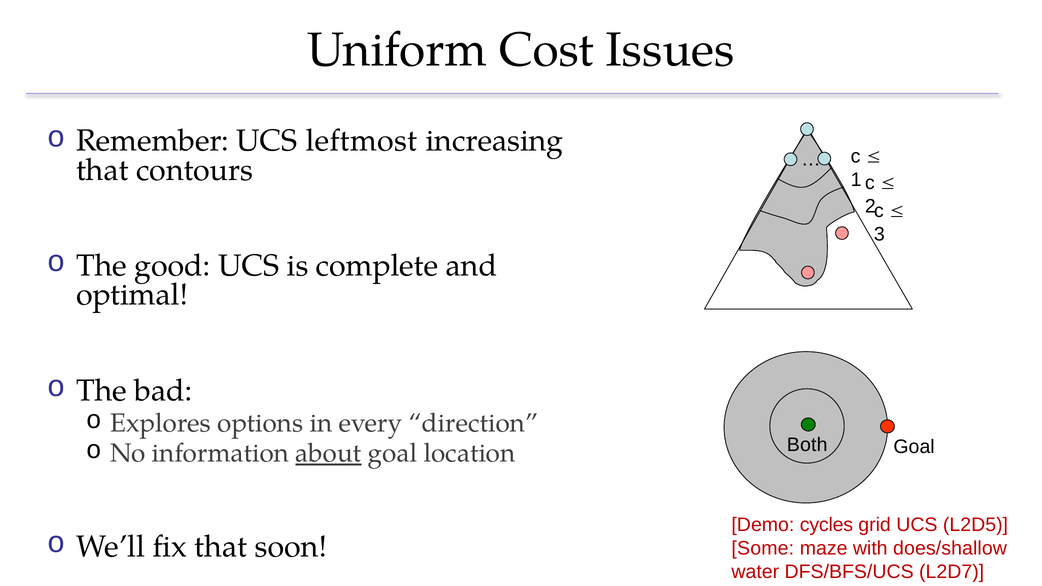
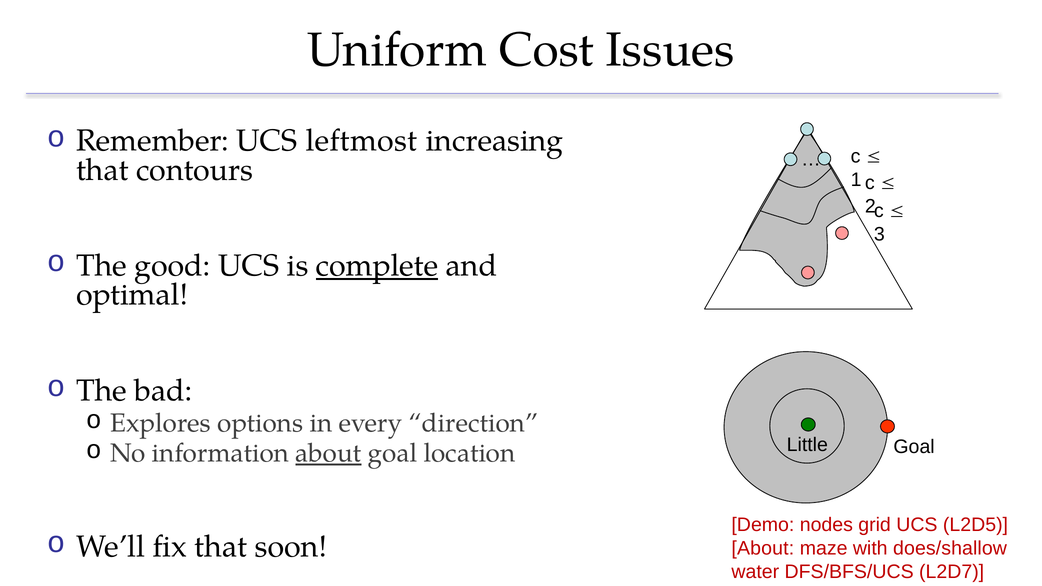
complete underline: none -> present (377, 266)
Both: Both -> Little (807, 445)
cycles: cycles -> nodes (826, 525)
Some: Some -> About (763, 548)
